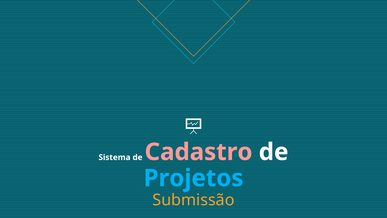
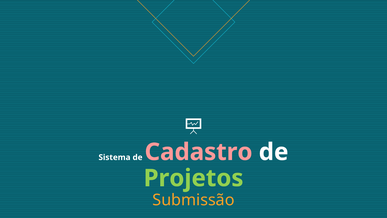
Projetos colour: light blue -> light green (194, 178)
